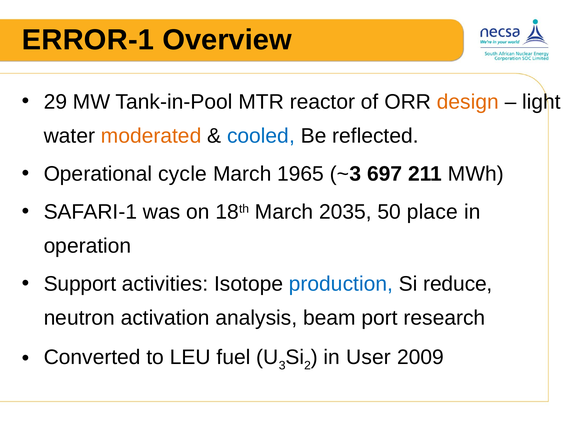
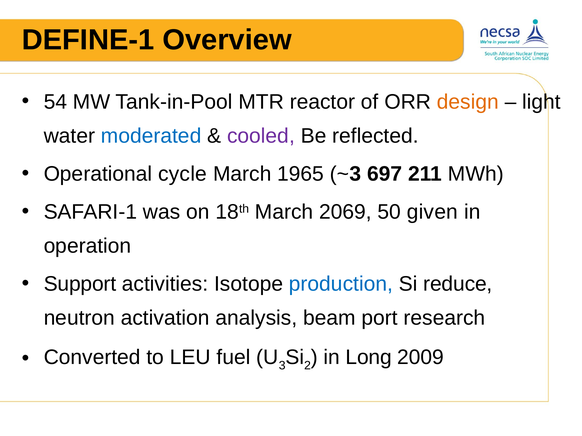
ERROR-1: ERROR-1 -> DEFINE-1 (88, 40)
29: 29 -> 54 (55, 102)
moderated colour: orange -> blue (151, 136)
cooled colour: blue -> purple (261, 136)
2035: 2035 -> 2069 (345, 212)
place: place -> given (432, 212)
User: User -> Long (369, 358)
